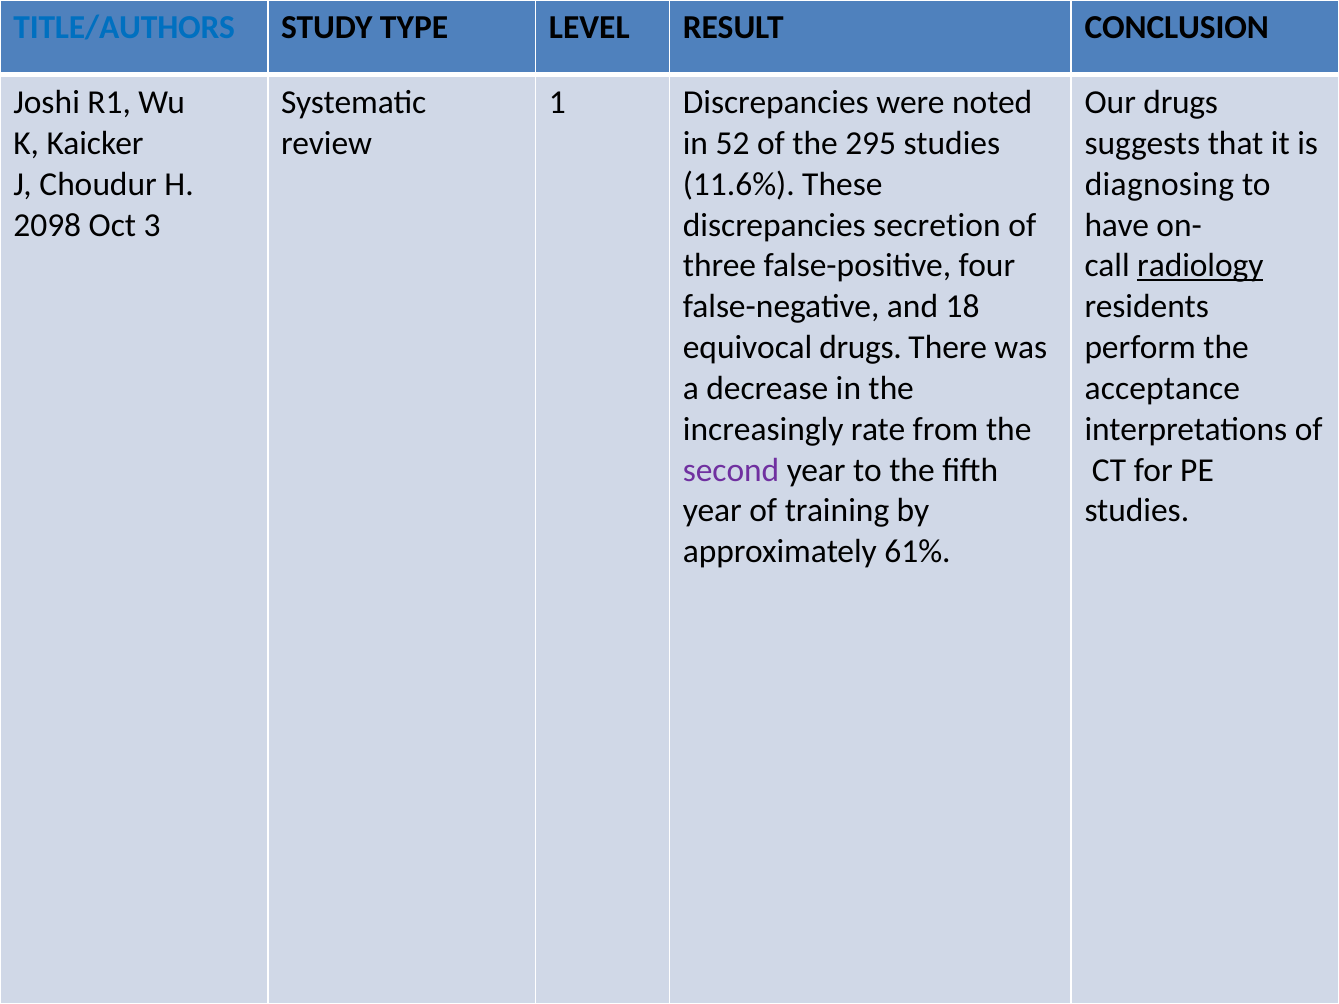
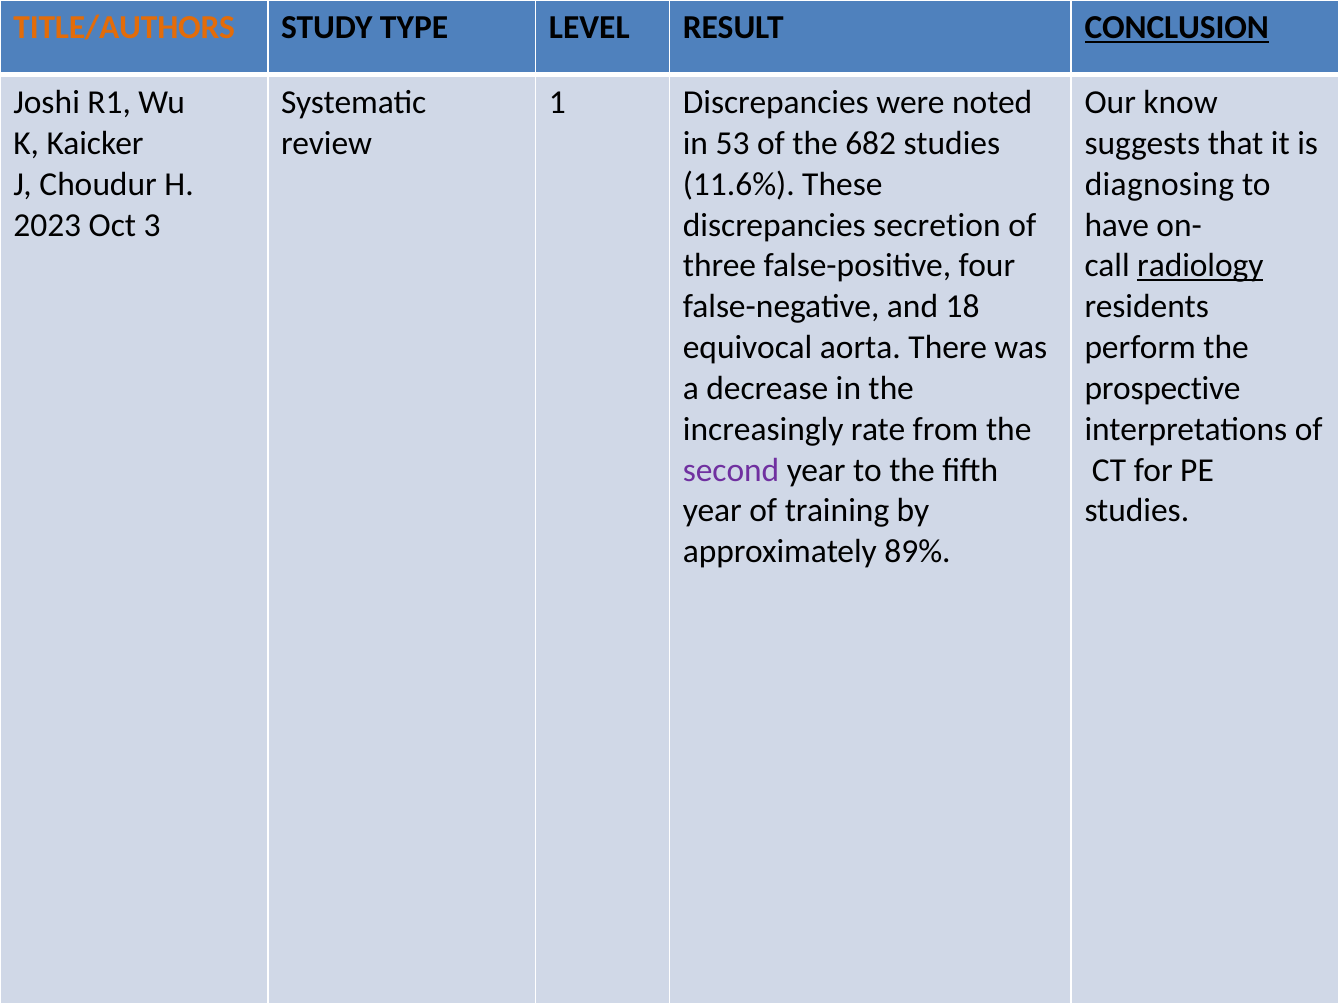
TITLE/AUTHORS colour: blue -> orange (124, 28)
CONCLUSION underline: none -> present (1177, 28)
Our drugs: drugs -> know (1181, 103)
52: 52 -> 53 (733, 143)
295: 295 -> 682 (871, 143)
2098: 2098 -> 2023 (47, 225)
equivocal drugs: drugs -> aorta (860, 348)
acceptance: acceptance -> prospective (1163, 388)
61%: 61% -> 89% (918, 552)
